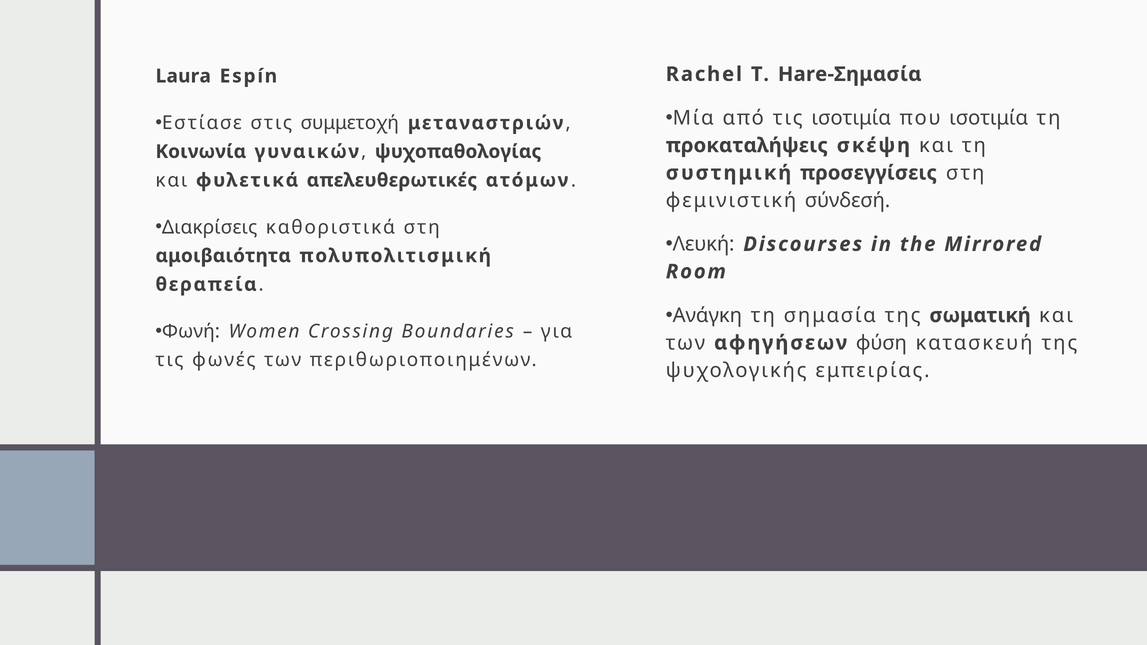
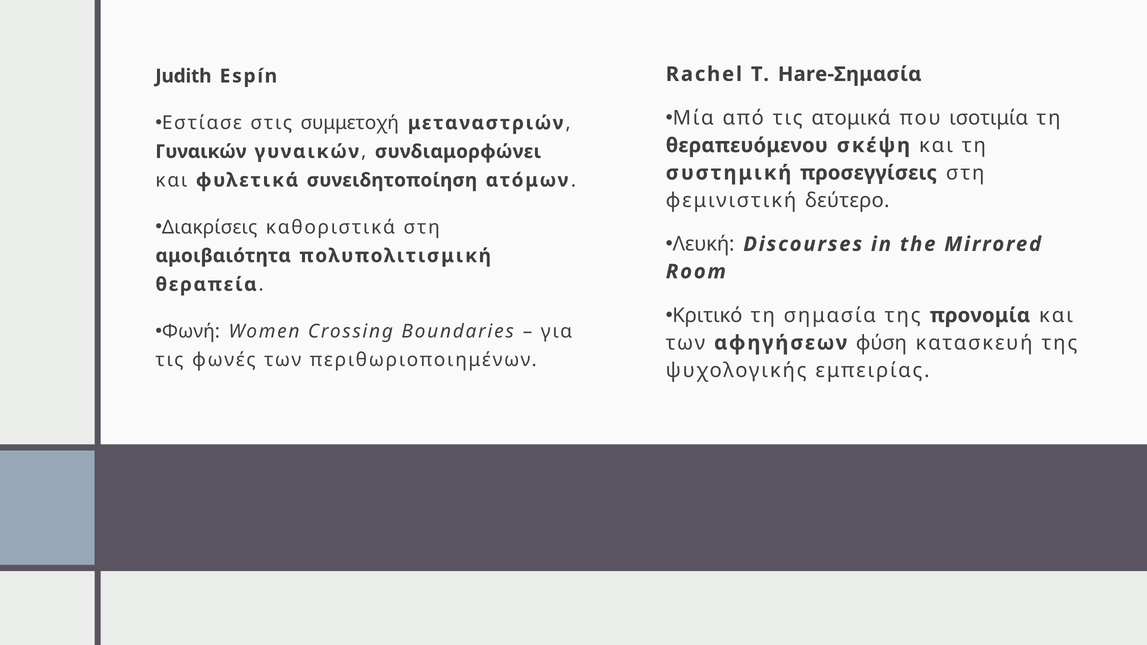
Laura: Laura -> Judith (183, 76)
τις ισοτιμία: ισοτιμία -> ατομικά (851, 118)
προκαταλήψεις: προκαταλήψεις -> θεραπευόμενου (747, 146)
Κοινωνία: Κοινωνία -> Γυναικών (201, 152)
ψυχοπαθολογίας: ψυχοπαθολογίας -> συνδιαμορφώνει (458, 152)
απελευθερωτικές: απελευθερωτικές -> συνειδητοποίηση (392, 180)
σύνδεσή: σύνδεσή -> δεύτερο (847, 200)
Ανάγκη: Ανάγκη -> Κριτικό (707, 316)
σωματική: σωματική -> προνομία (980, 316)
